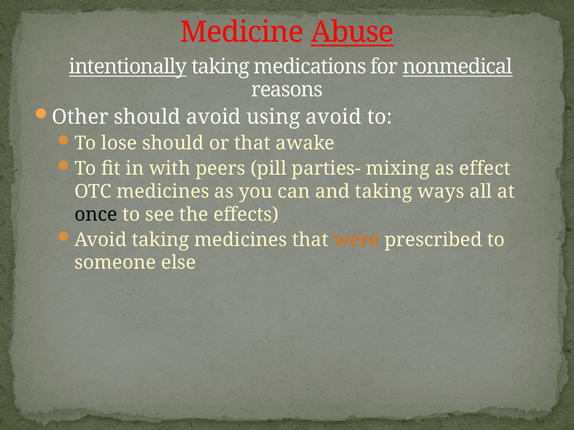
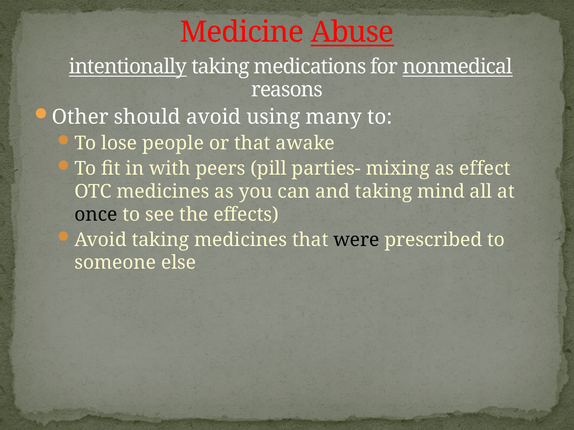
using avoid: avoid -> many (334, 117)
lose should: should -> people (173, 143)
ways: ways -> mind (441, 192)
were colour: orange -> black (356, 240)
